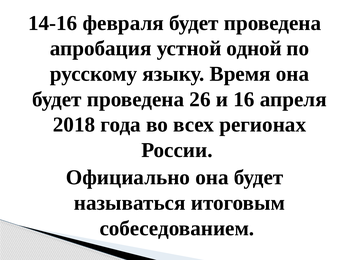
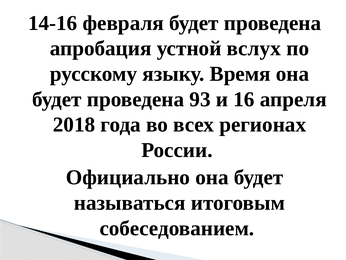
одной: одной -> вслух (254, 48)
26: 26 -> 93 (200, 99)
